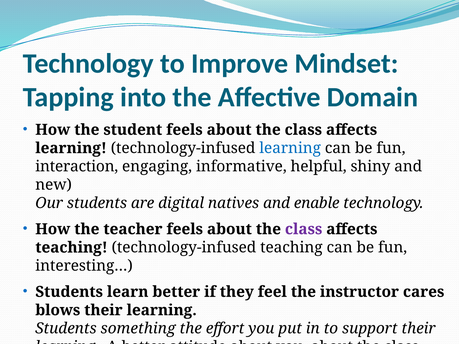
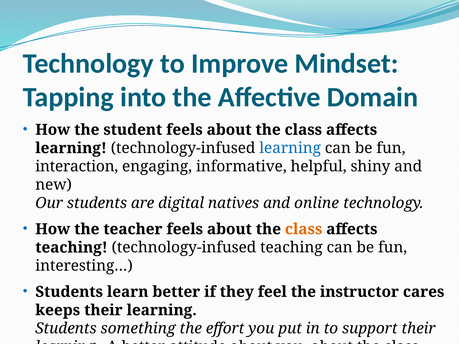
enable: enable -> online (317, 203)
class colour: purple -> orange (304, 229)
blows: blows -> keeps (58, 310)
